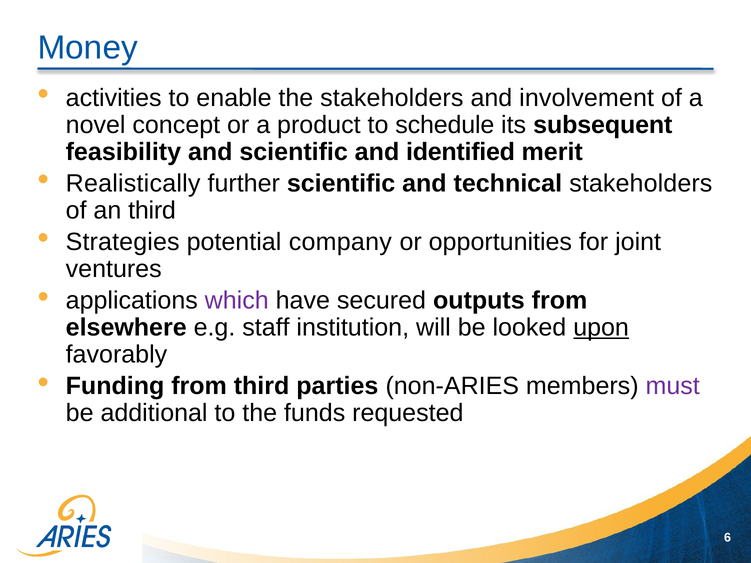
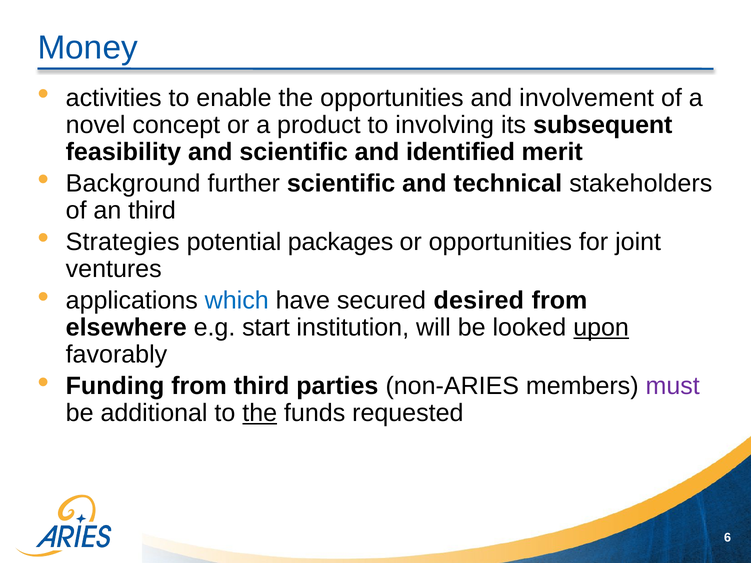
the stakeholders: stakeholders -> opportunities (392, 98)
schedule: schedule -> involving (445, 125)
Realistically: Realistically -> Background (133, 184)
company: company -> packages (341, 242)
which colour: purple -> blue (237, 301)
outputs: outputs -> desired (479, 301)
staff: staff -> start (266, 328)
the underline: none -> present (260, 413)
